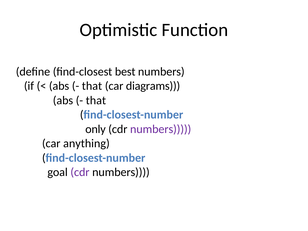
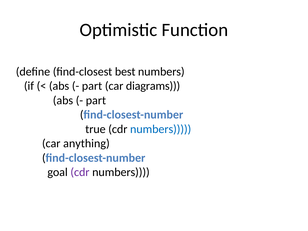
that: that -> part (92, 86)
that: that -> part (96, 100)
only: only -> true (95, 129)
numbers colour: purple -> blue (161, 129)
